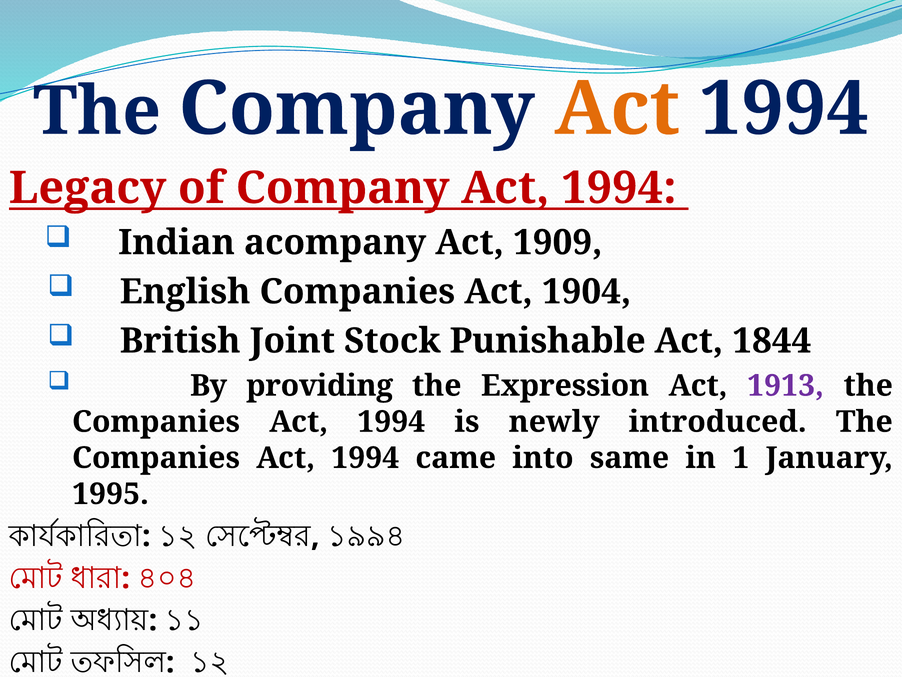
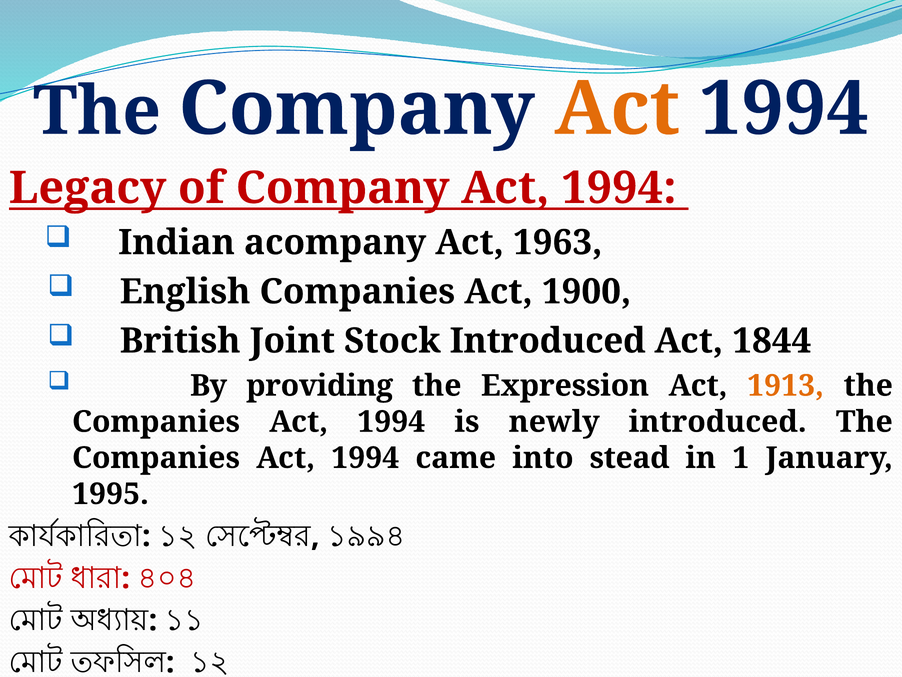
1909: 1909 -> 1963 (558, 242)
1904: 1904 -> 1900 (587, 292)
Stock Punishable: Punishable -> Introduced (548, 341)
1913 colour: purple -> orange (785, 385)
same: same -> stead (630, 458)
